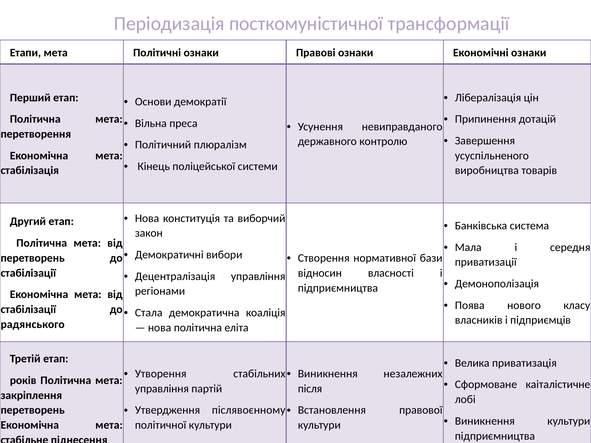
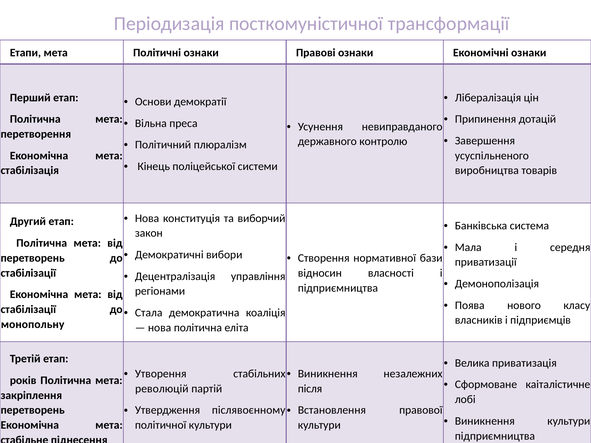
радянського: радянського -> монопольну (33, 325)
управління: управління -> революцій (162, 389)
